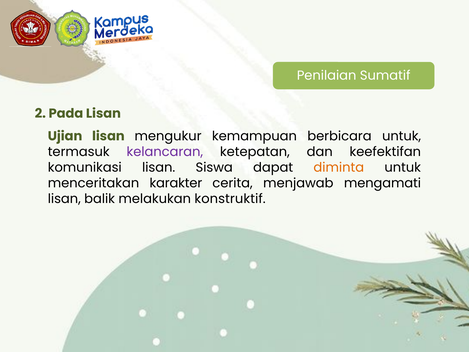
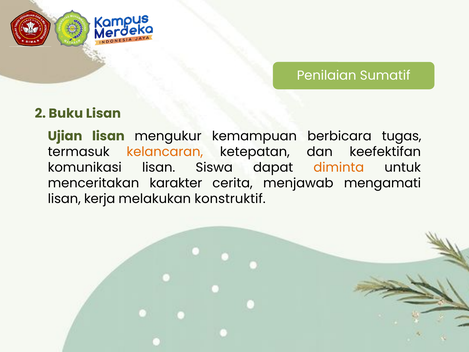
Pada: Pada -> Buku (66, 114)
berbicara untuk: untuk -> tugas (402, 136)
kelancaran colour: purple -> orange (165, 152)
balik: balik -> kerja (100, 199)
